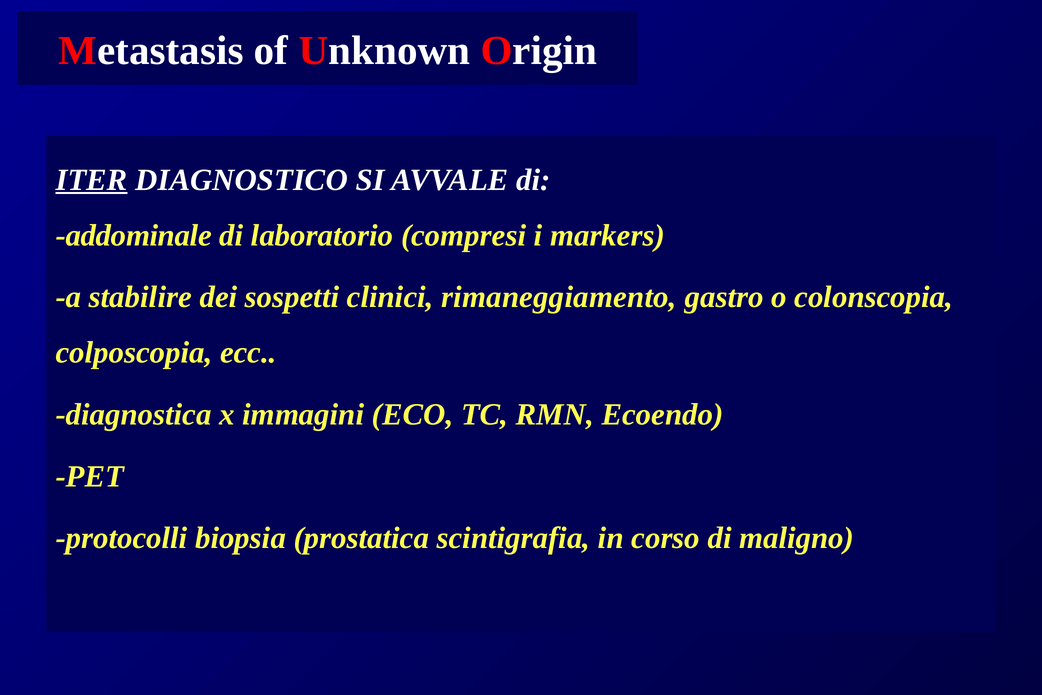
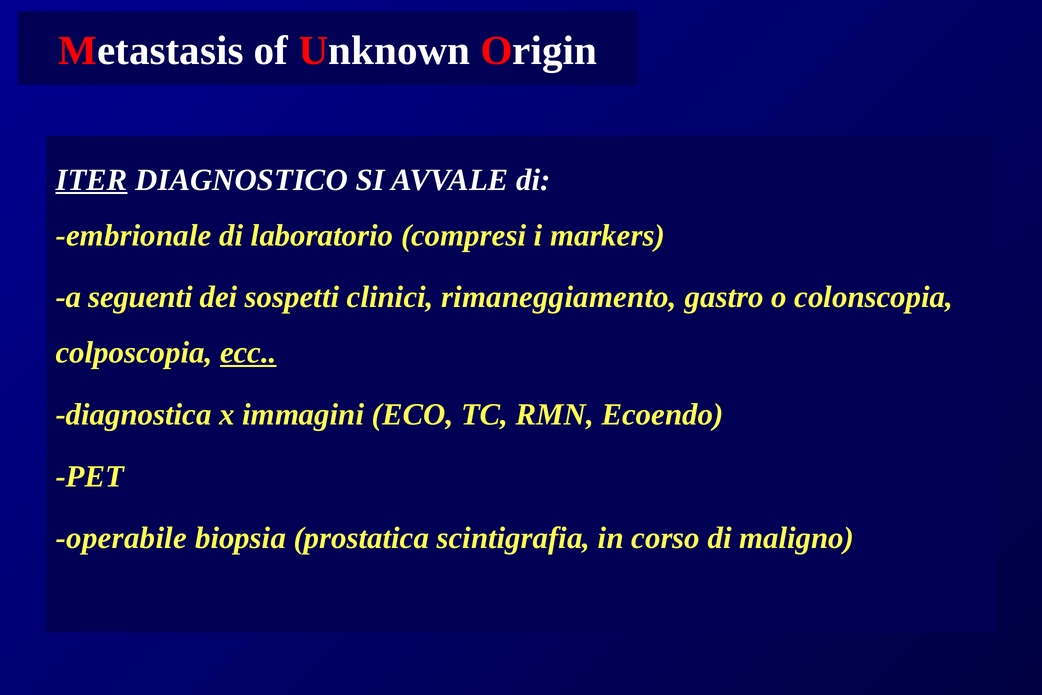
addominale: addominale -> embrionale (133, 235)
stabilire: stabilire -> seguenti (141, 297)
ecc underline: none -> present (248, 353)
protocolli: protocolli -> operabile (121, 538)
